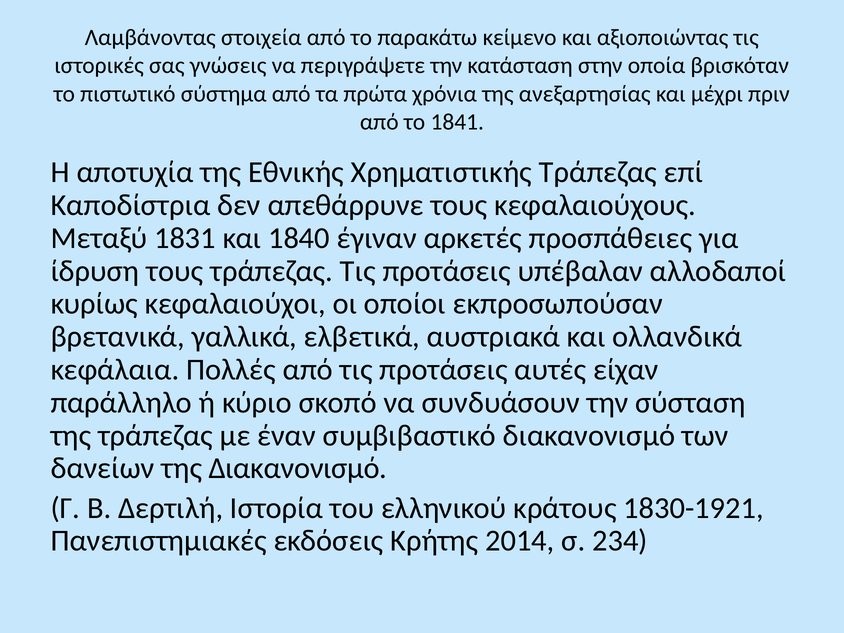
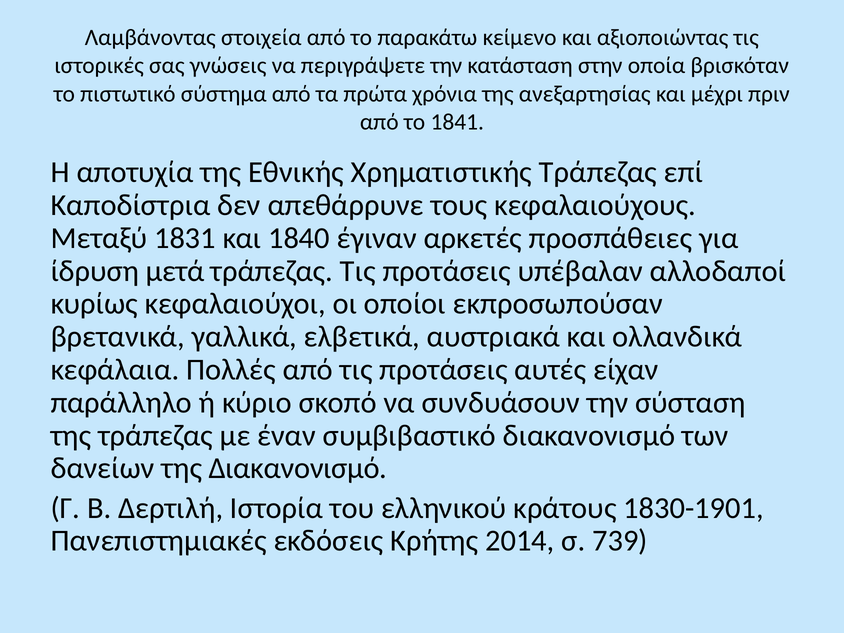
ίδρυση τους: τους -> μετά (175, 271)
1830-1921: 1830-1921 -> 1830-1901 (694, 508)
234: 234 -> 739 (620, 541)
